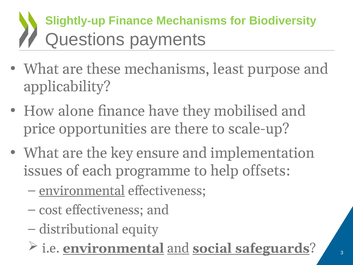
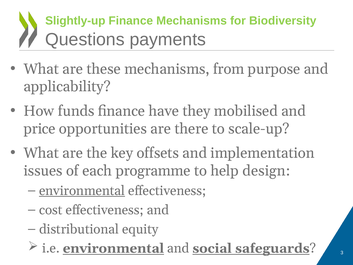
least: least -> from (229, 69)
alone: alone -> funds (76, 111)
ensure: ensure -> offsets (158, 153)
offsets: offsets -> design (266, 171)
and underline: present -> none (178, 248)
